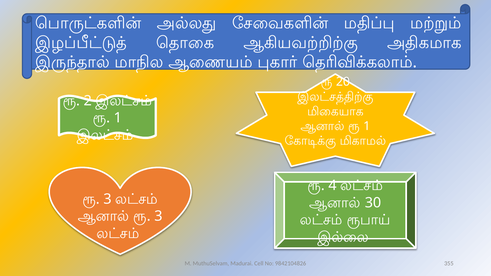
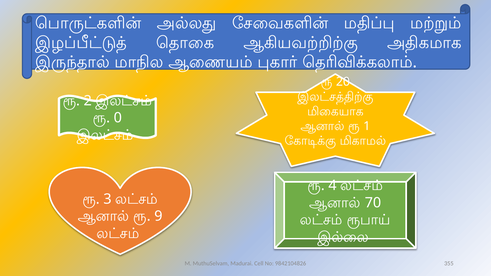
1: 1 -> 0 (118, 118)
30: 30 -> 70 (373, 203)
3: 3 -> 9 (158, 216)
